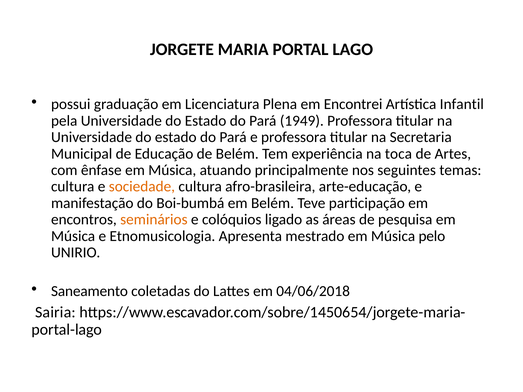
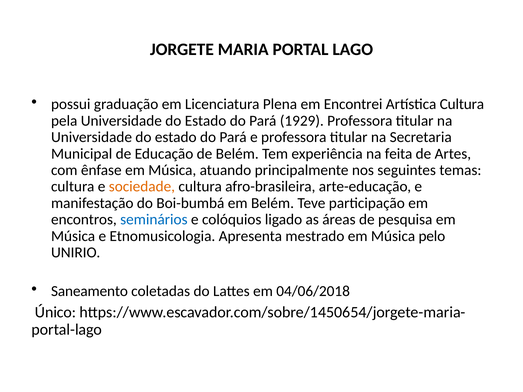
Artística Infantil: Infantil -> Cultura (462, 104)
1949: 1949 -> 1929 (302, 121)
toca: toca -> feita (399, 154)
seminários colour: orange -> blue (154, 220)
Sairia: Sairia -> Único (56, 313)
